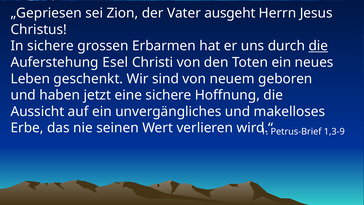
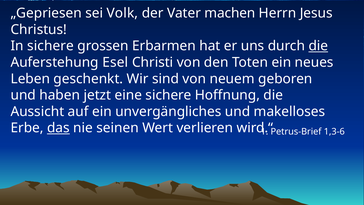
Zion: Zion -> Volk (122, 13)
ausgeht: ausgeht -> machen (230, 13)
das underline: none -> present (58, 128)
1,3-9: 1,3-9 -> 1,3-6 (334, 131)
